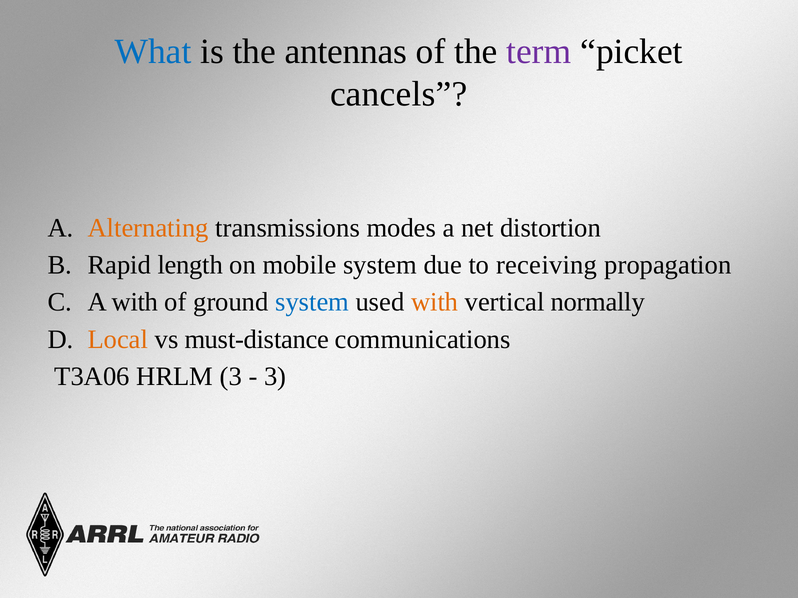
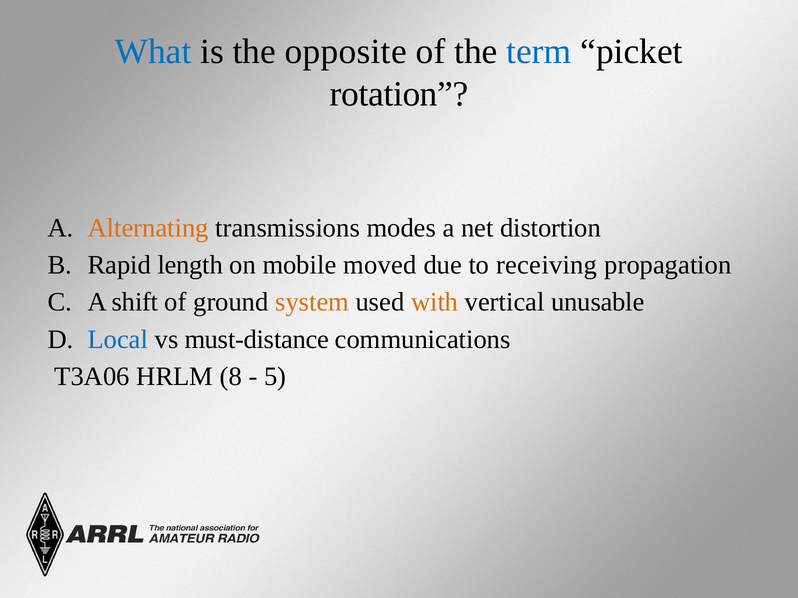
antennas: antennas -> opposite (346, 52)
term colour: purple -> blue (539, 52)
cancels: cancels -> rotation (399, 94)
mobile system: system -> moved (380, 265)
A with: with -> shift (135, 302)
system colour: blue -> orange (312, 302)
normally: normally -> unusable (598, 302)
Local colour: orange -> blue (118, 340)
HRLM 3: 3 -> 8 (231, 377)
3: 3 -> 5 (275, 377)
